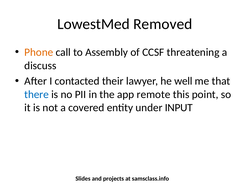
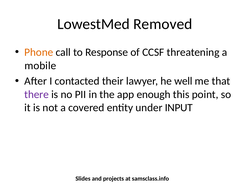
Assembly: Assembly -> Response (107, 52)
discuss: discuss -> mobile (40, 66)
there colour: blue -> purple (37, 95)
remote: remote -> enough (154, 95)
